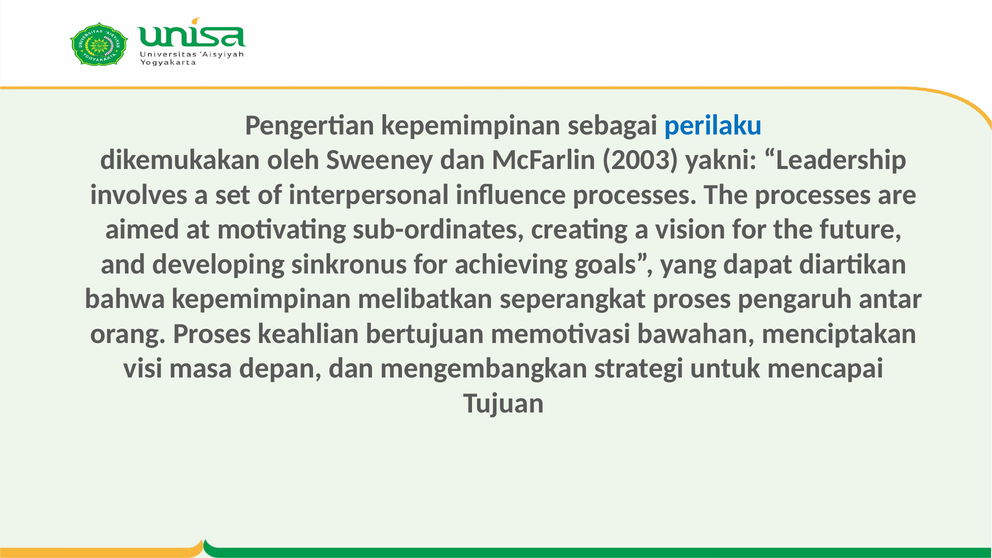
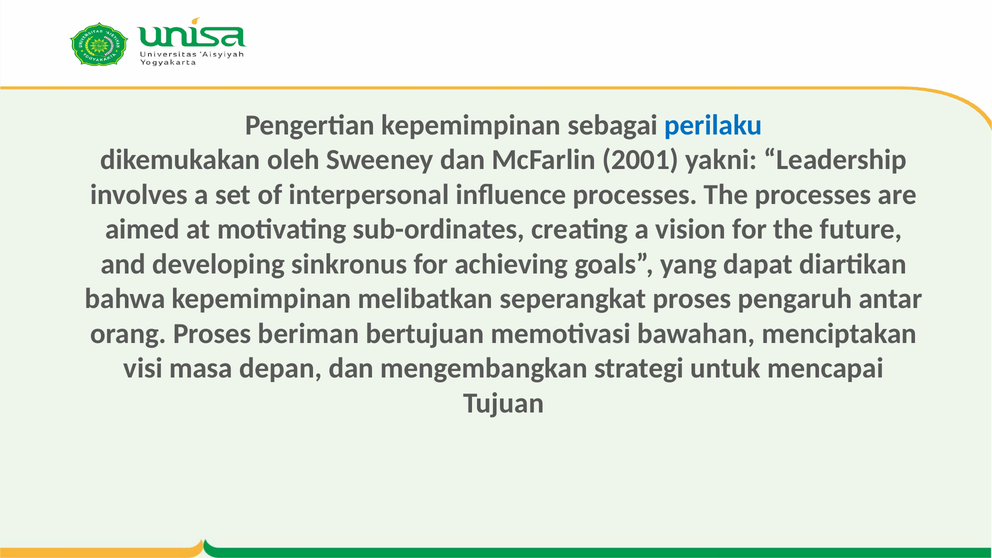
2003: 2003 -> 2001 (640, 160)
keahlian: keahlian -> beriman (309, 333)
